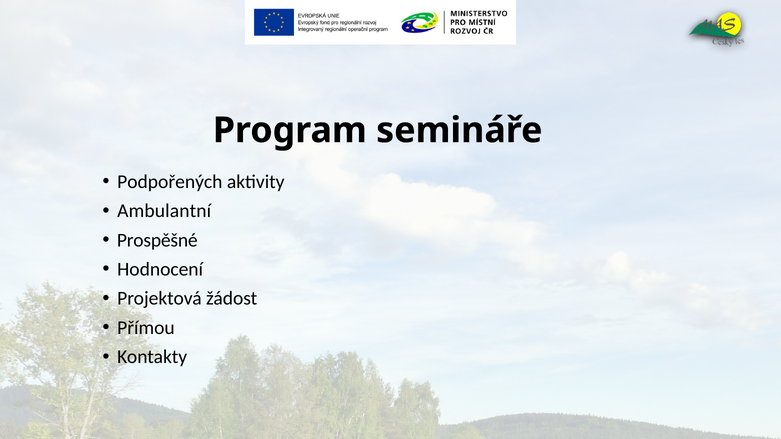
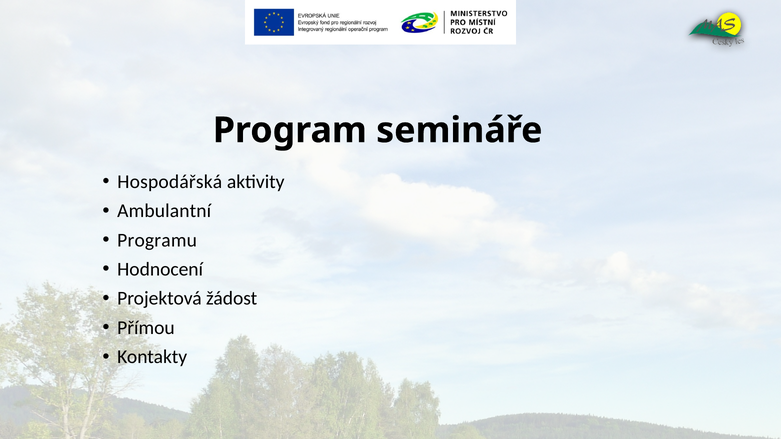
Podpořených: Podpořených -> Hospodářská (170, 182)
Prospěšné: Prospěšné -> Programu (157, 240)
